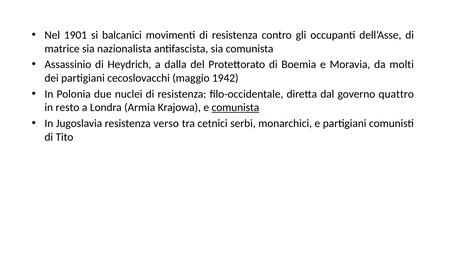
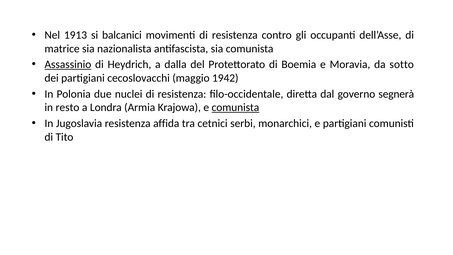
1901: 1901 -> 1913 (76, 35)
Assassinio underline: none -> present (68, 64)
molti: molti -> sotto (402, 64)
quattro: quattro -> segnerà (396, 94)
verso: verso -> affida (166, 123)
